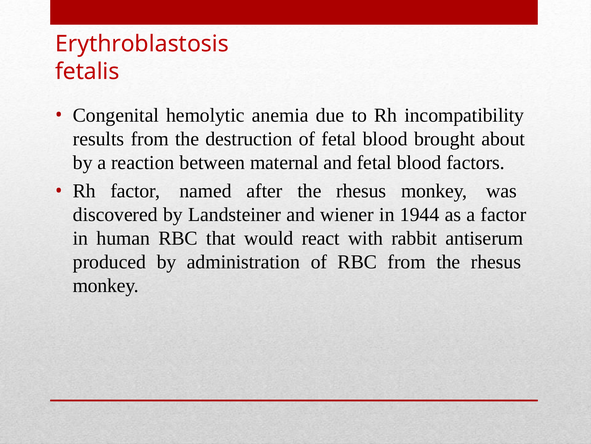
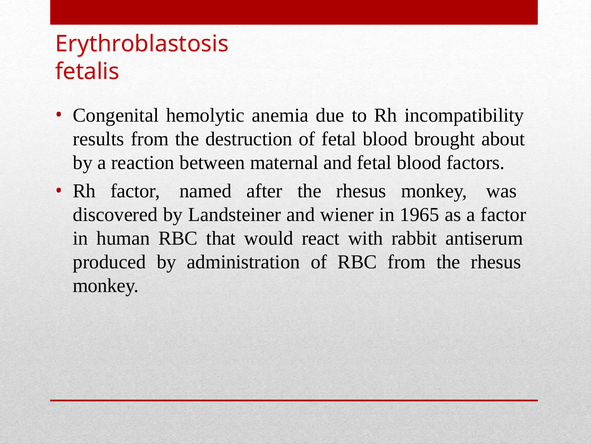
1944: 1944 -> 1965 (420, 214)
